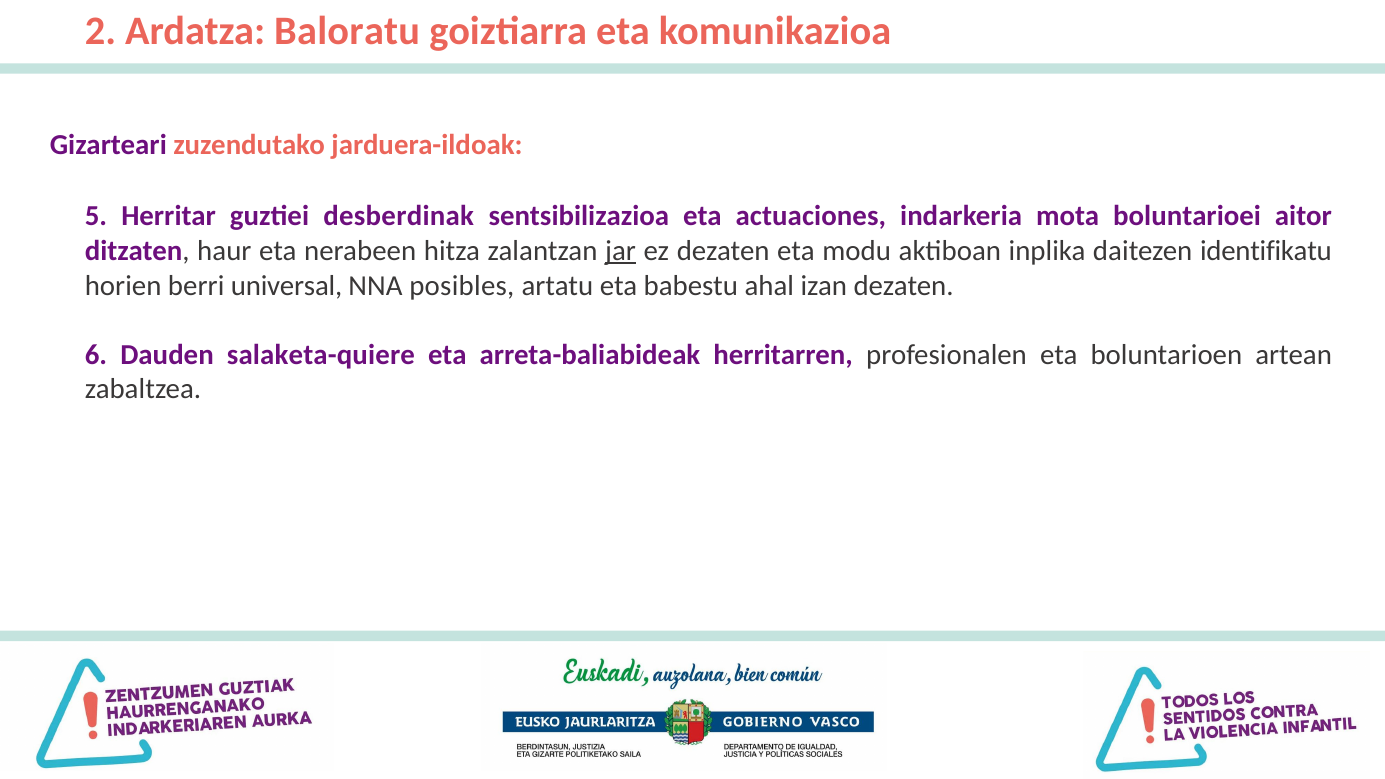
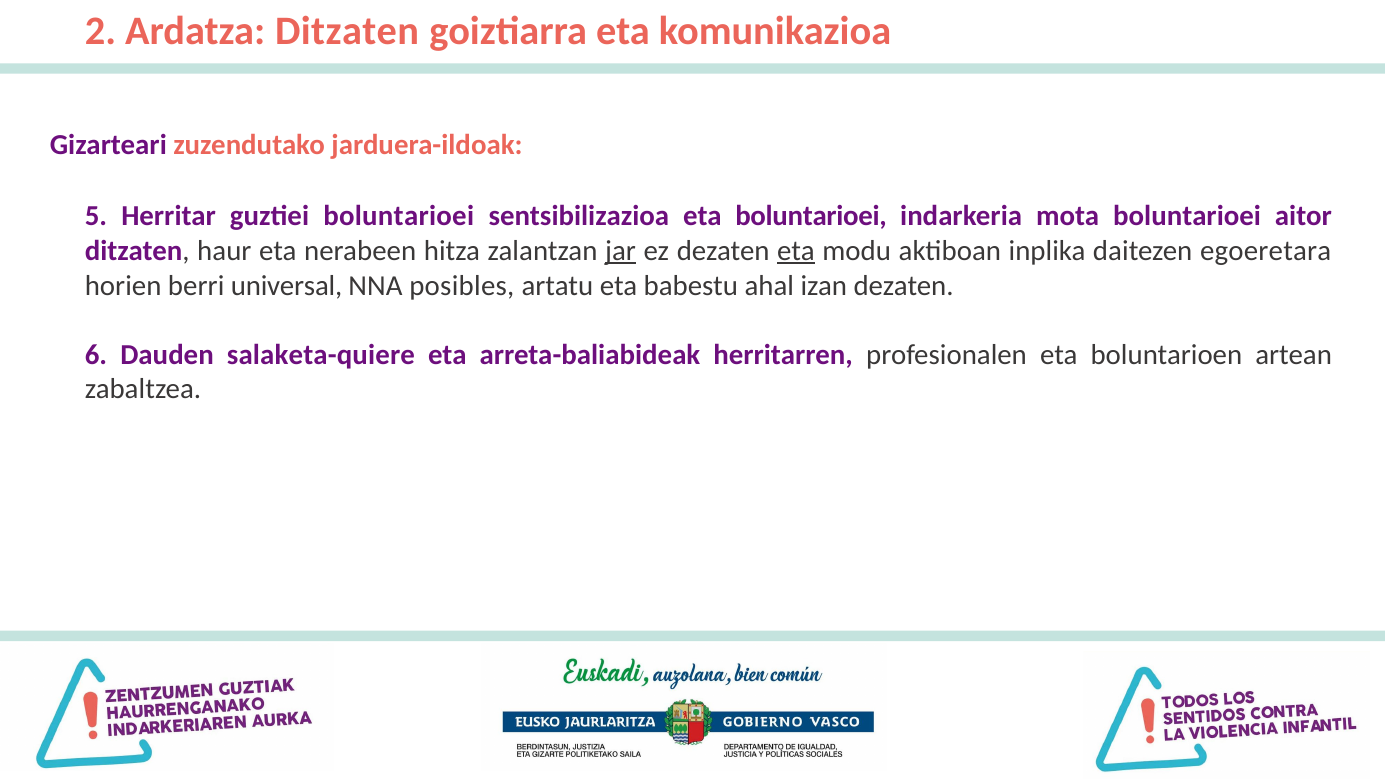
Ardatza Baloratu: Baloratu -> Ditzaten (347, 31)
guztiei desberdinak: desberdinak -> boluntarioei (399, 216)
eta actuaciones: actuaciones -> boluntarioei (811, 216)
eta underline: none -> present (796, 251)
identifikatu: identifikatu -> egoeretara (1266, 251)
